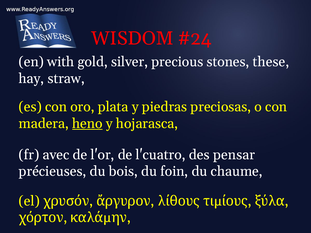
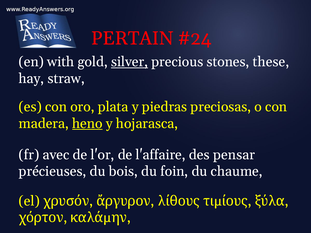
WISDOM: WISDOM -> PERTAIN (132, 38)
silver underline: none -> present (130, 62)
l'cuatro: l'cuatro -> l'affaire (161, 155)
